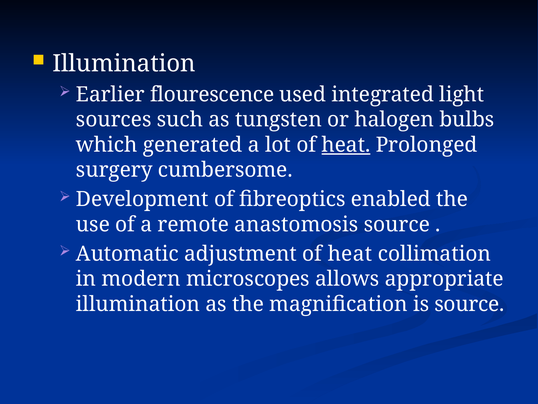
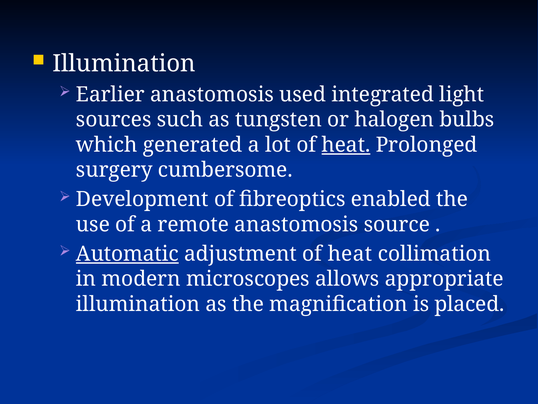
Earlier flourescence: flourescence -> anastomosis (212, 94)
Automatic underline: none -> present (127, 254)
is source: source -> placed (469, 304)
